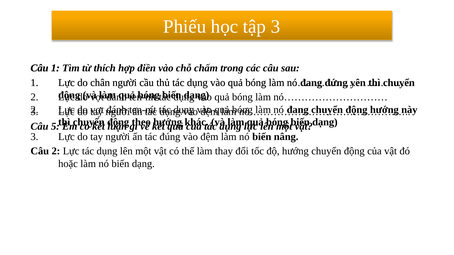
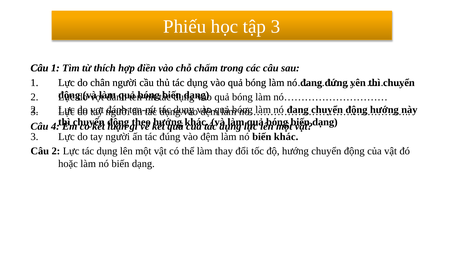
5: 5 -> 4 (55, 126)
biến nâng: nâng -> khác (286, 137)
